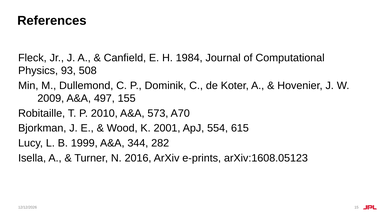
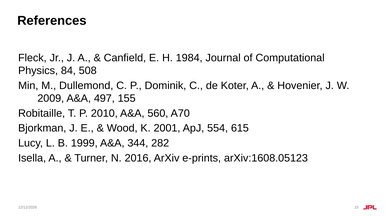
93: 93 -> 84 (68, 71)
573: 573 -> 560 (158, 114)
